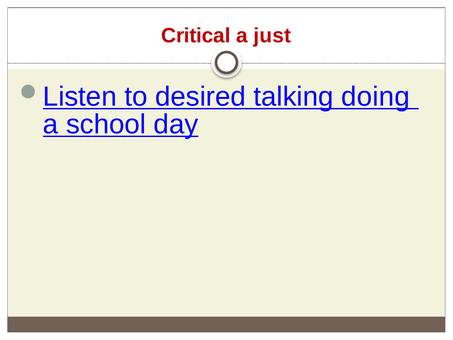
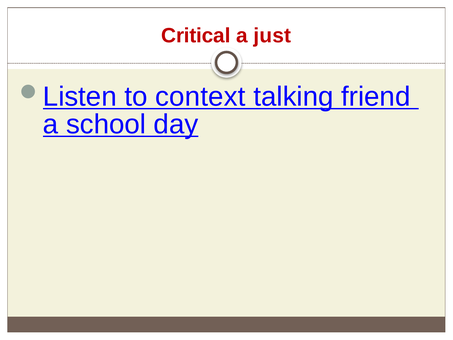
desired: desired -> context (200, 96)
doing: doing -> friend (376, 96)
